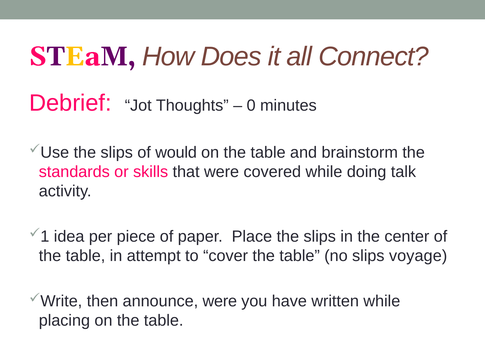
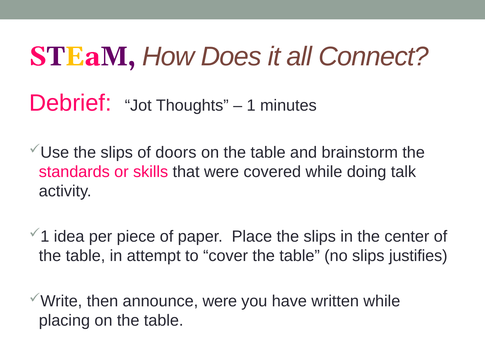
0: 0 -> 1 (251, 106)
would: would -> doors (176, 152)
voyage: voyage -> justifies (418, 256)
